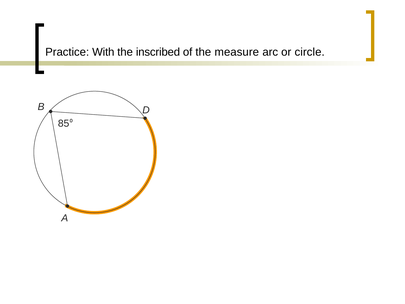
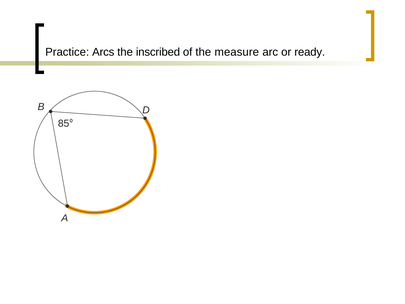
With: With -> Arcs (103, 52)
circle: circle -> ready (310, 52)
